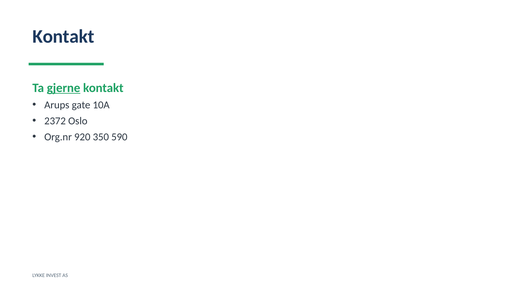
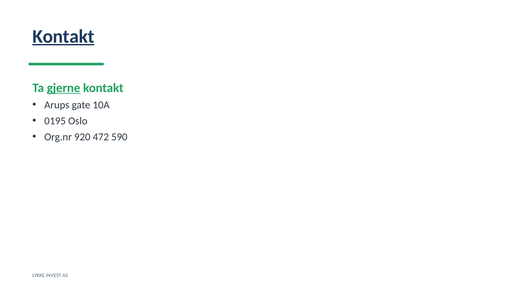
Kontakt underline: none -> present (63, 36)
2372: 2372 -> 0195 (55, 121)
350: 350 -> 472 (101, 136)
